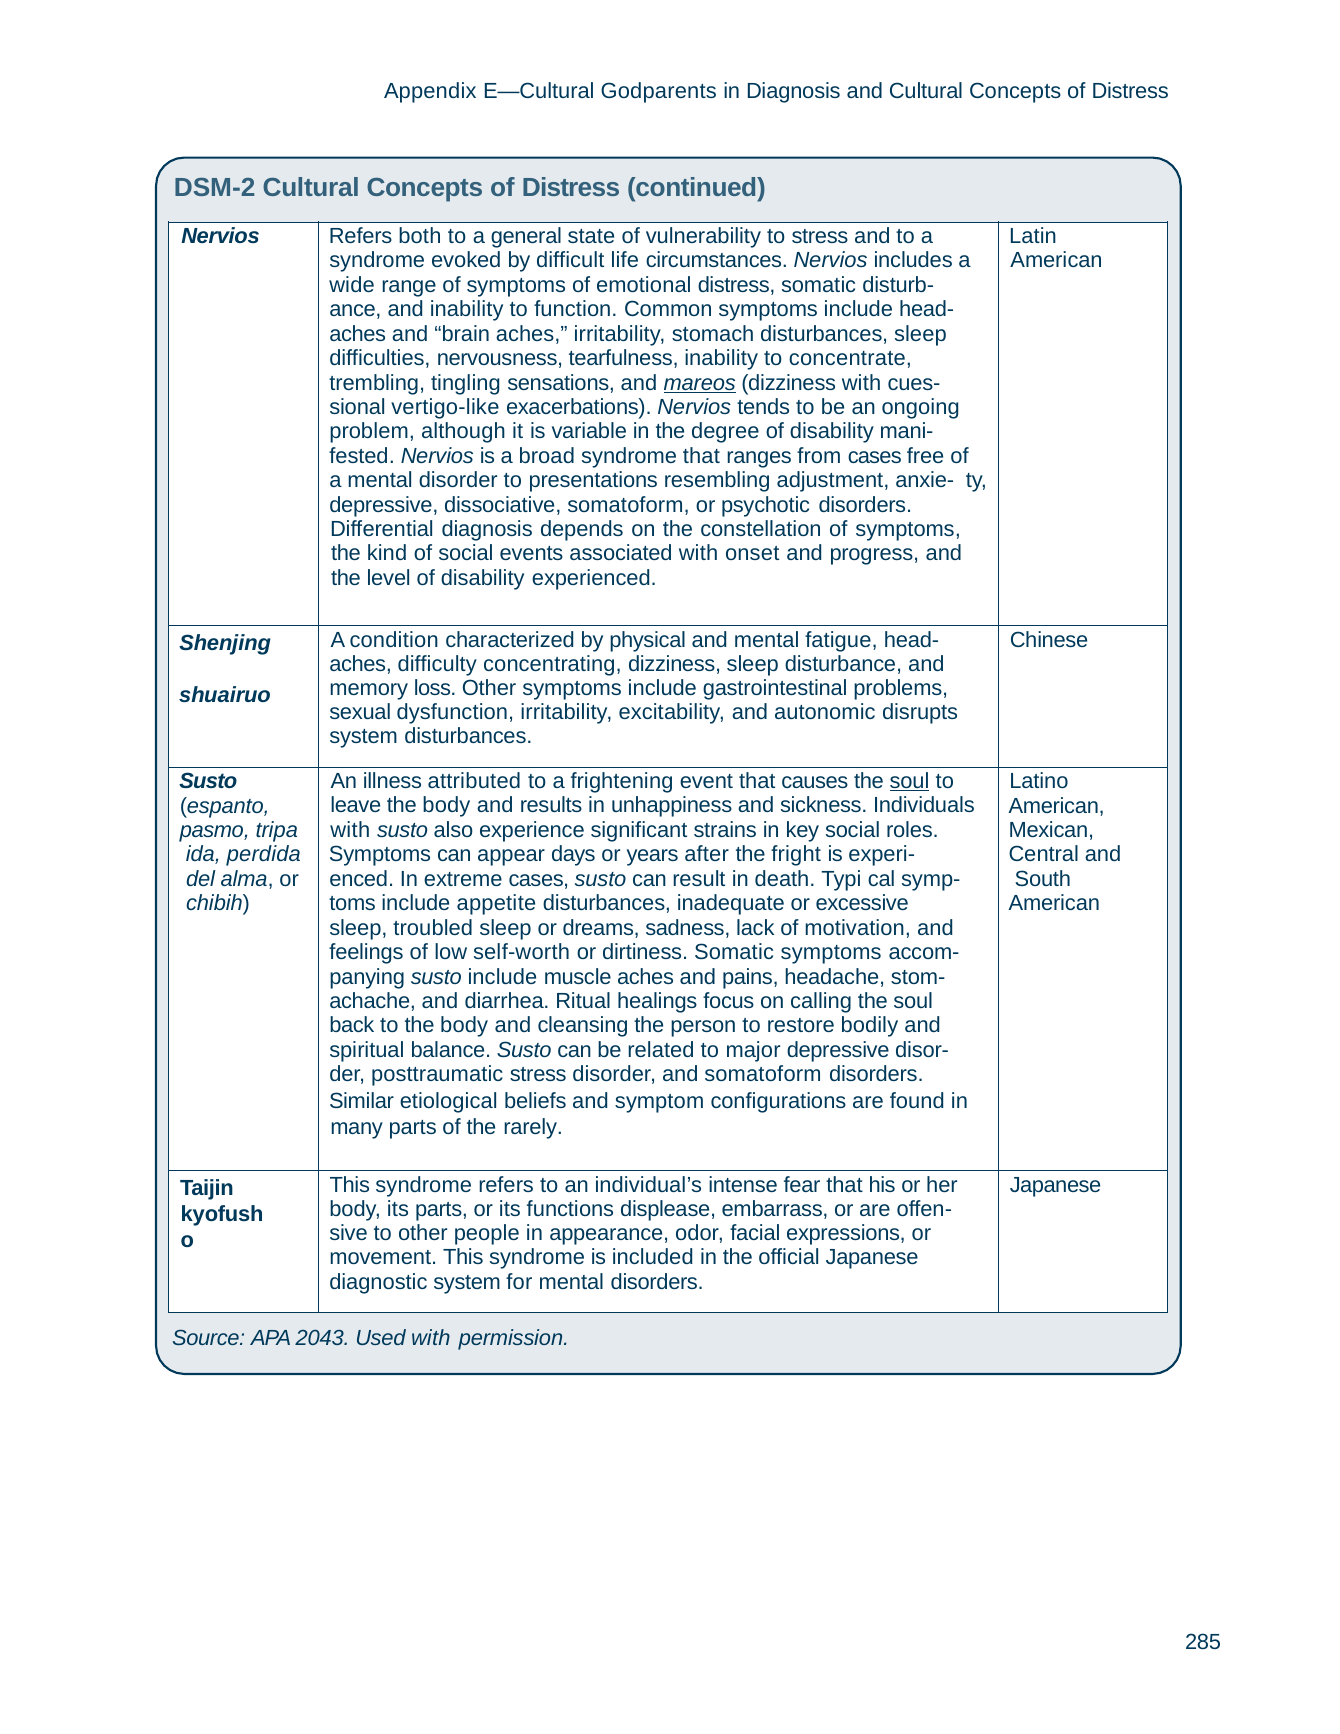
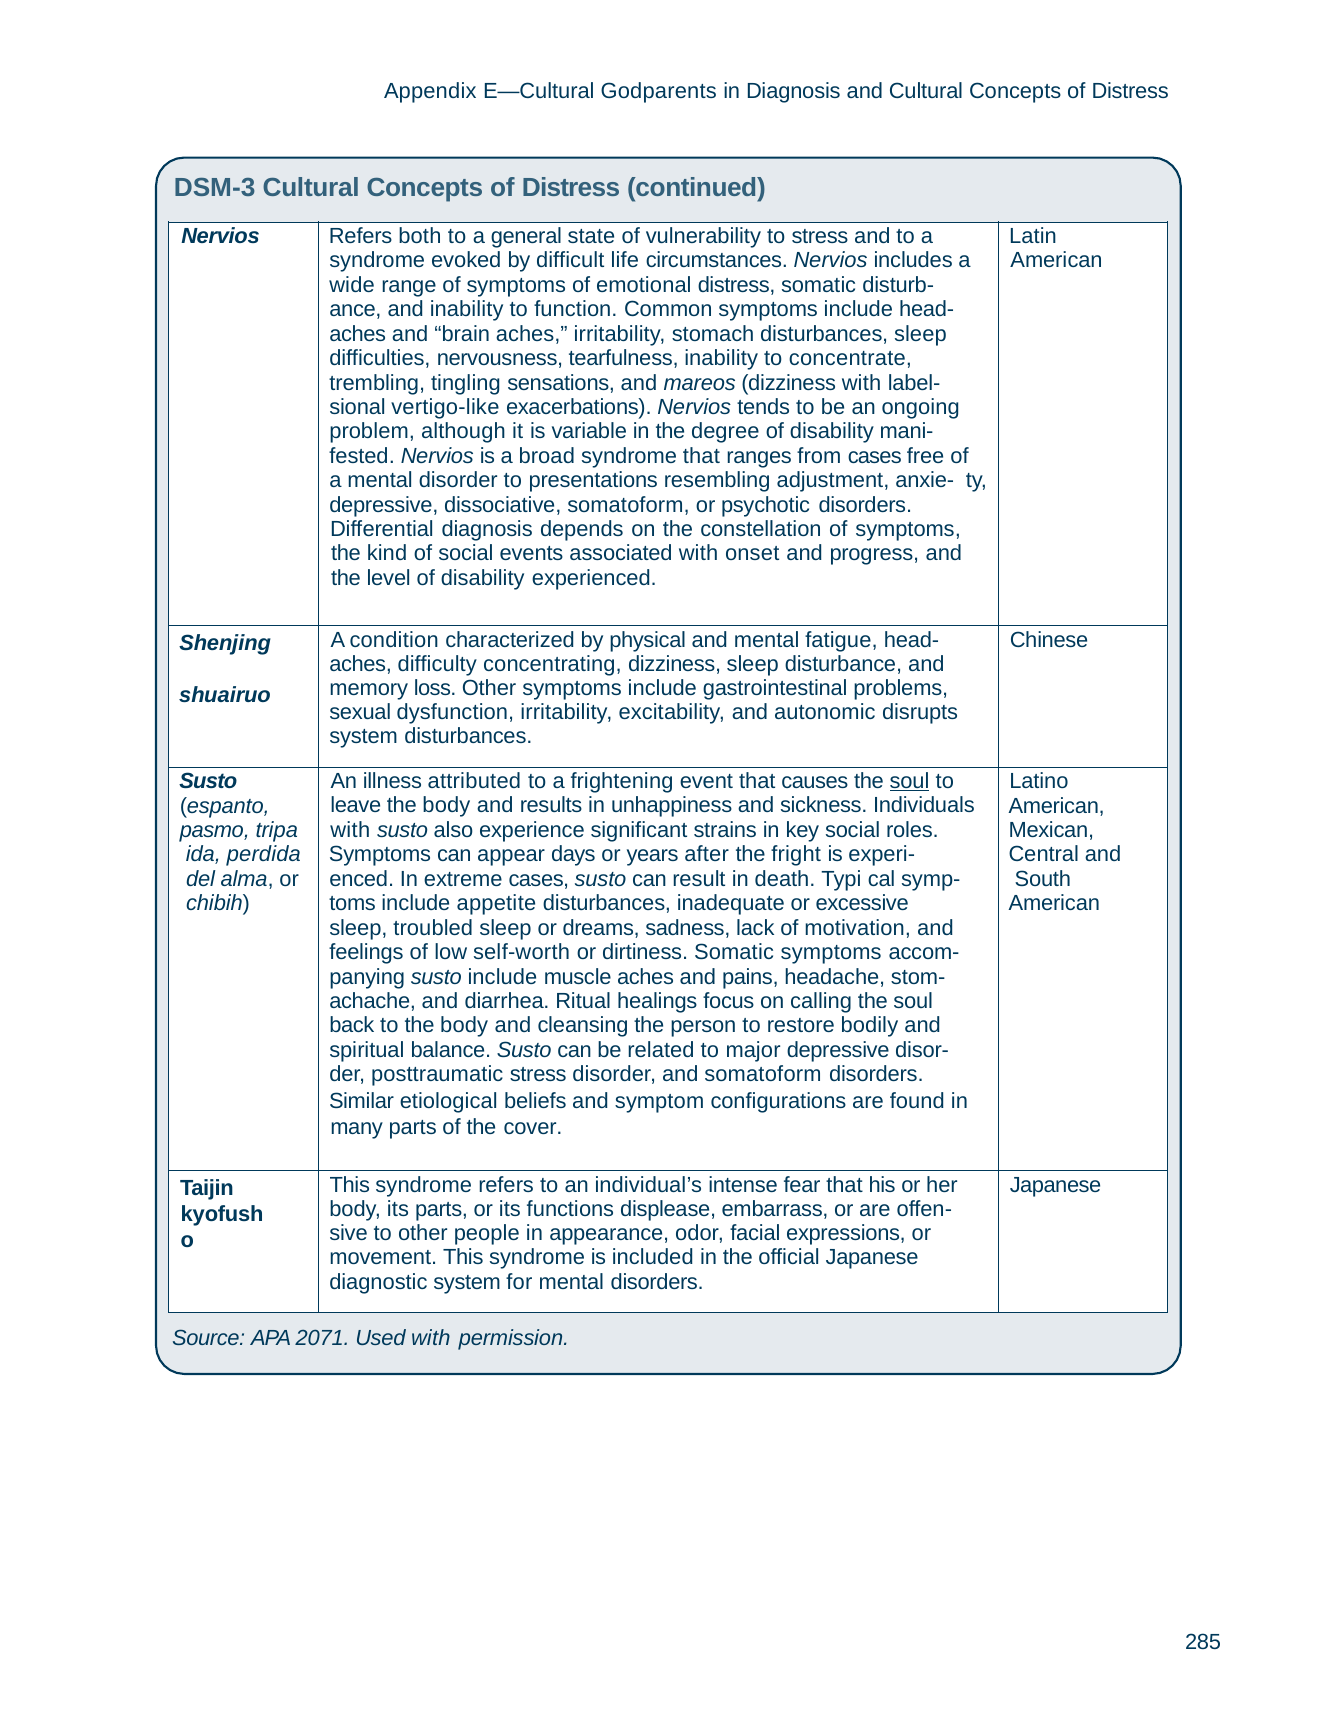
DSM-2: DSM-2 -> DSM-3 (215, 188)
mareos underline: present -> none (700, 383)
cues-: cues- -> label- (914, 383)
rarely: rarely -> cover (533, 1128)
2043: 2043 -> 2071 (323, 1338)
